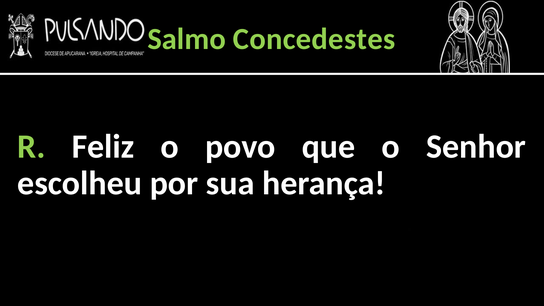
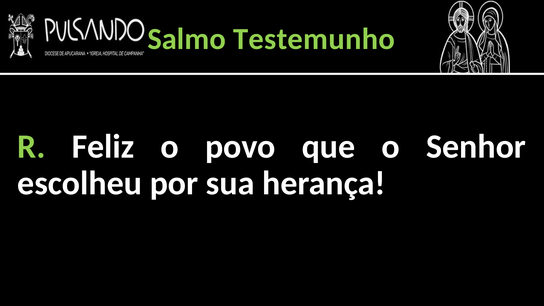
Concedestes: Concedestes -> Testemunho (314, 39)
